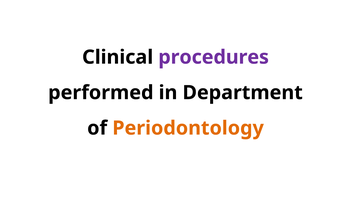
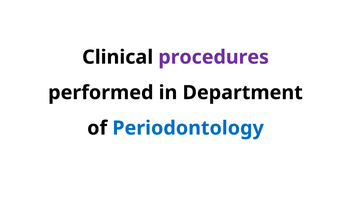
Periodontology colour: orange -> blue (188, 128)
